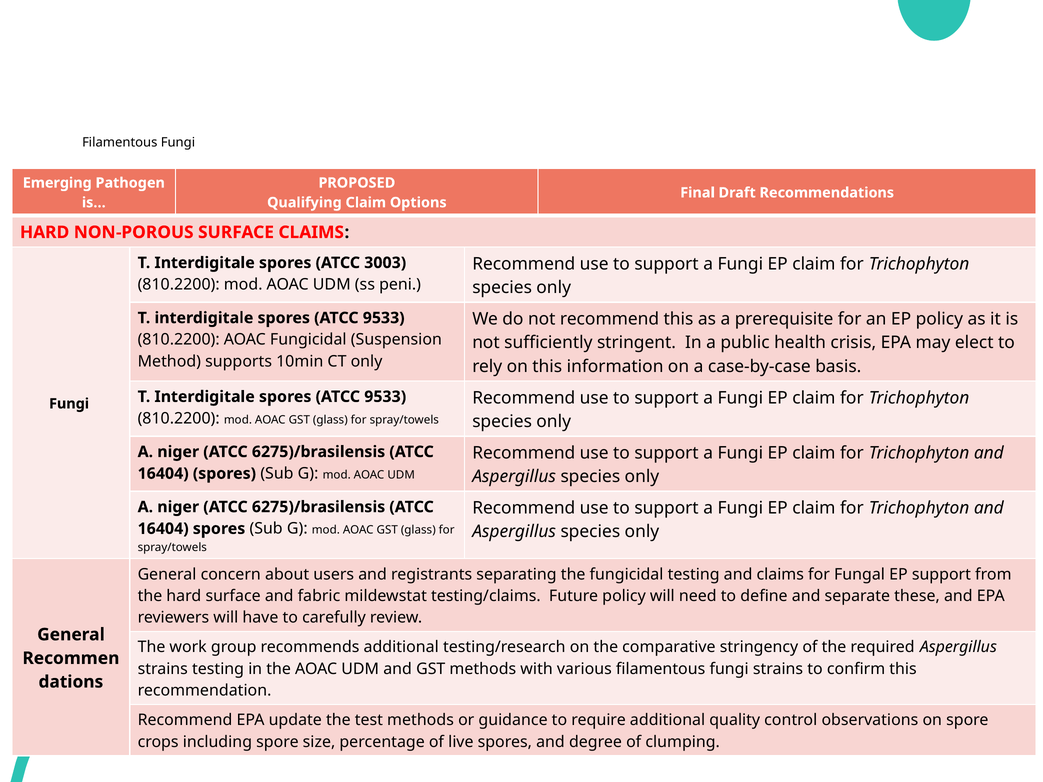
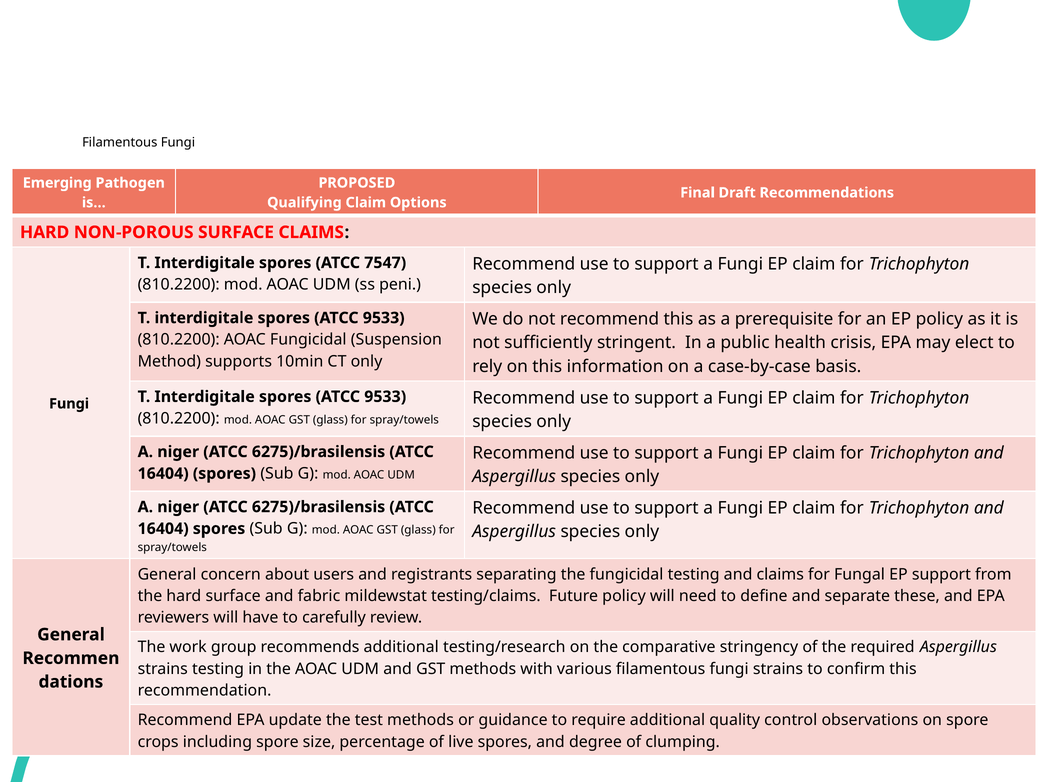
3003: 3003 -> 7547 (385, 263)
